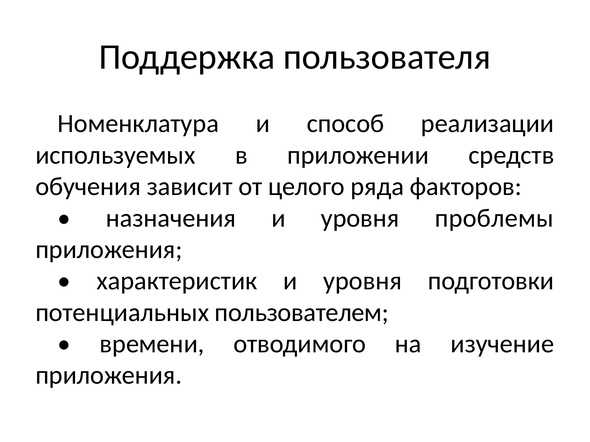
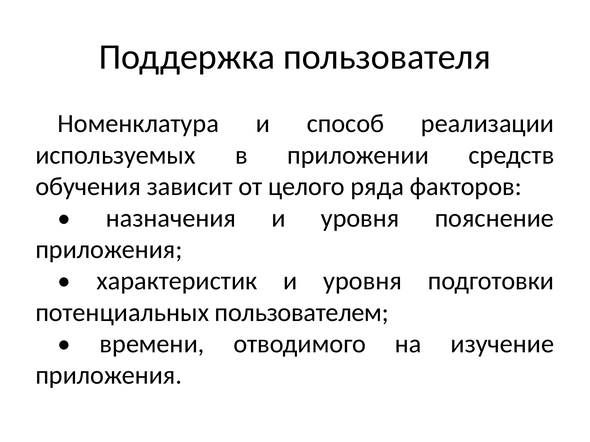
проблемы: проблемы -> пояснение (494, 218)
